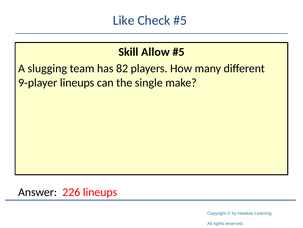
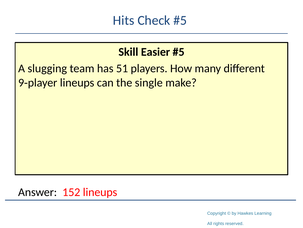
Like: Like -> Hits (124, 20)
Allow: Allow -> Easier (156, 52)
82: 82 -> 51 (122, 68)
226: 226 -> 152 (71, 192)
